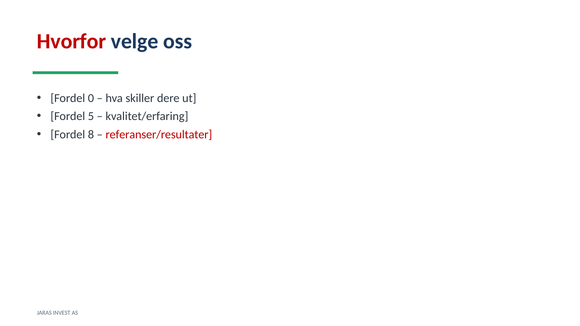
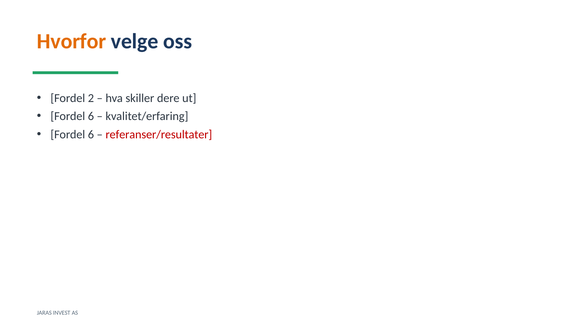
Hvorfor colour: red -> orange (72, 41)
0: 0 -> 2 (91, 98)
5: 5 -> 6 (91, 116)
8: 8 -> 6 (91, 135)
